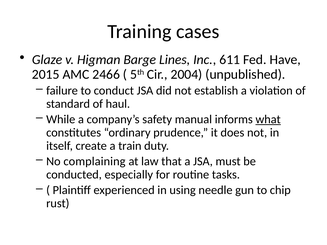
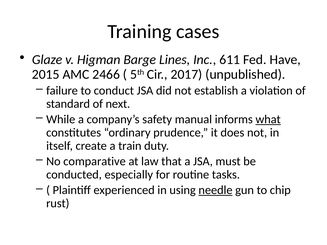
2004: 2004 -> 2017 (186, 75)
haul: haul -> next (118, 104)
complaining: complaining -> comparative (95, 162)
needle underline: none -> present (215, 190)
